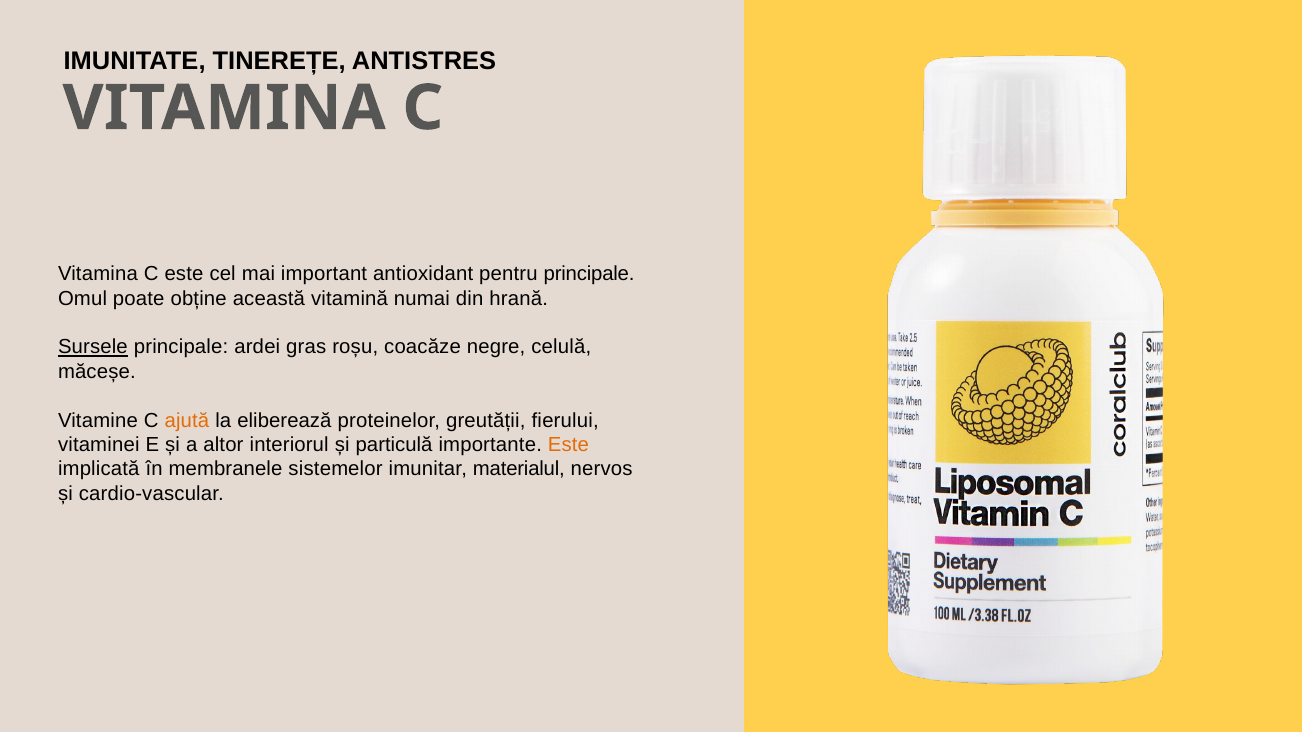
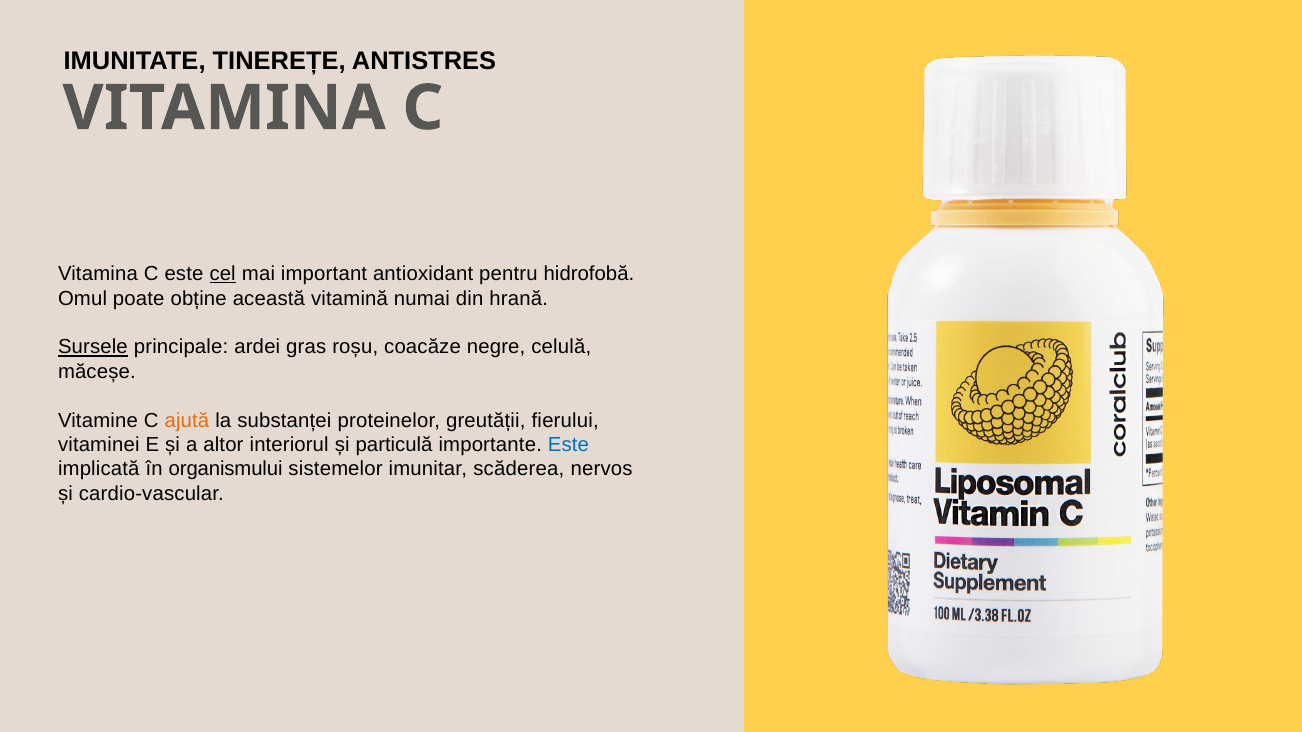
cel underline: none -> present (223, 274)
pentru principale: principale -> hidrofobă (589, 274)
eliberează: eliberează -> substanței (284, 421)
Este colour: orange -> blue (568, 445)
membranele: membranele -> organismului (226, 469)
materialul: materialul -> scăderea (519, 469)
